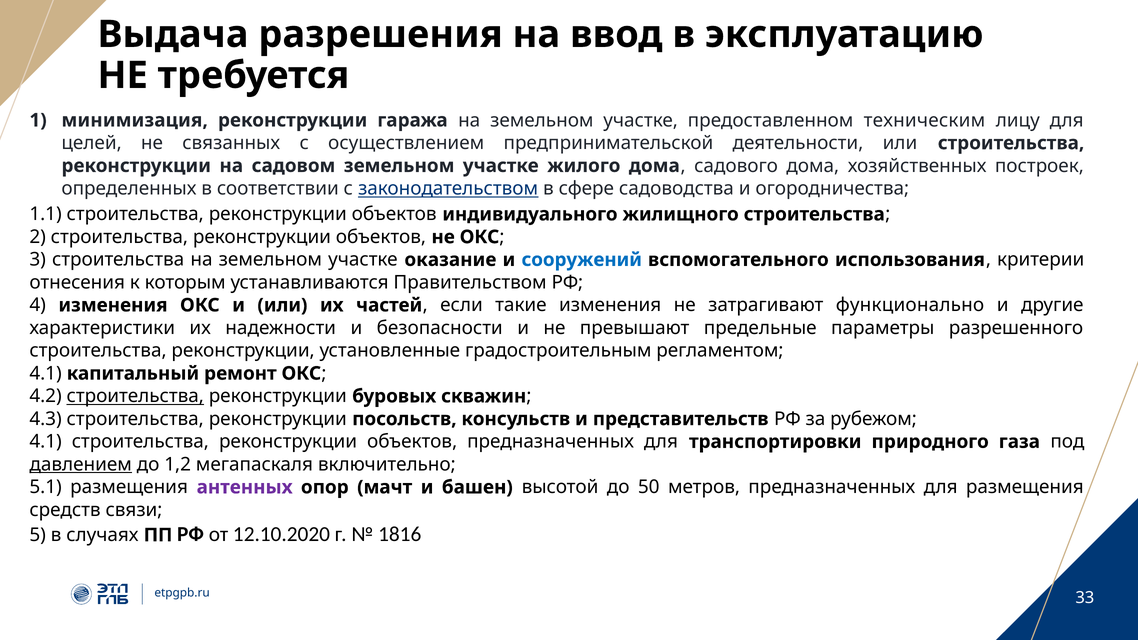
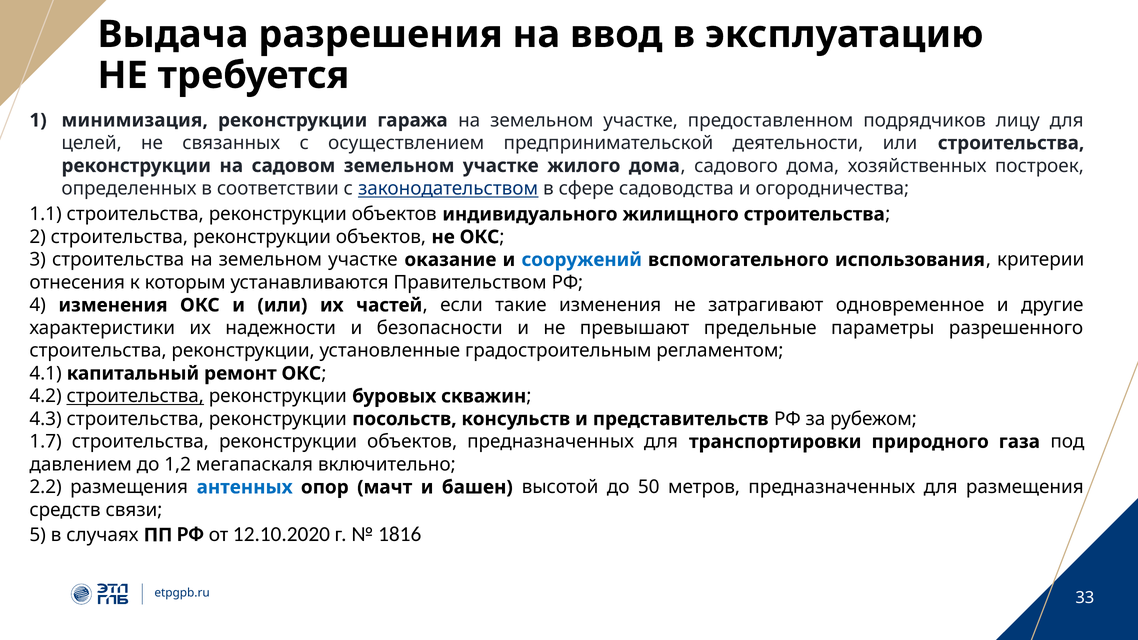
техническим: техническим -> подрядчиков (925, 120)
функционально: функционально -> одновременное (910, 305)
4.1: 4.1 -> 1.7 (46, 442)
давлением underline: present -> none (81, 465)
5.1: 5.1 -> 2.2 (46, 487)
антенных colour: purple -> blue (245, 487)
